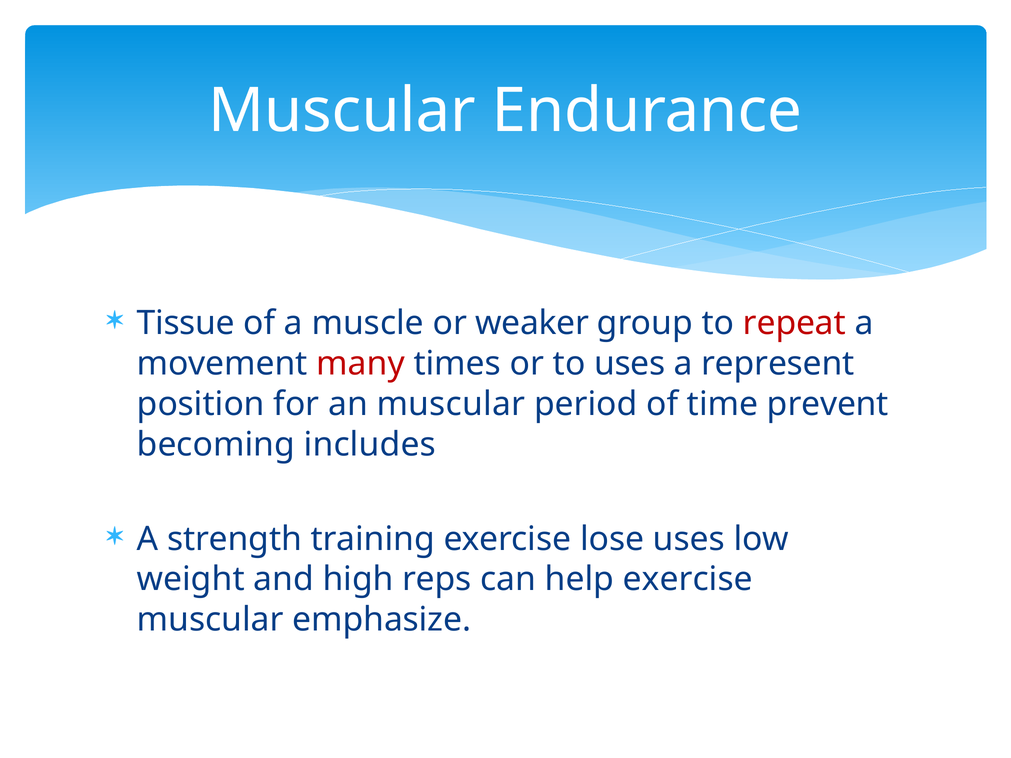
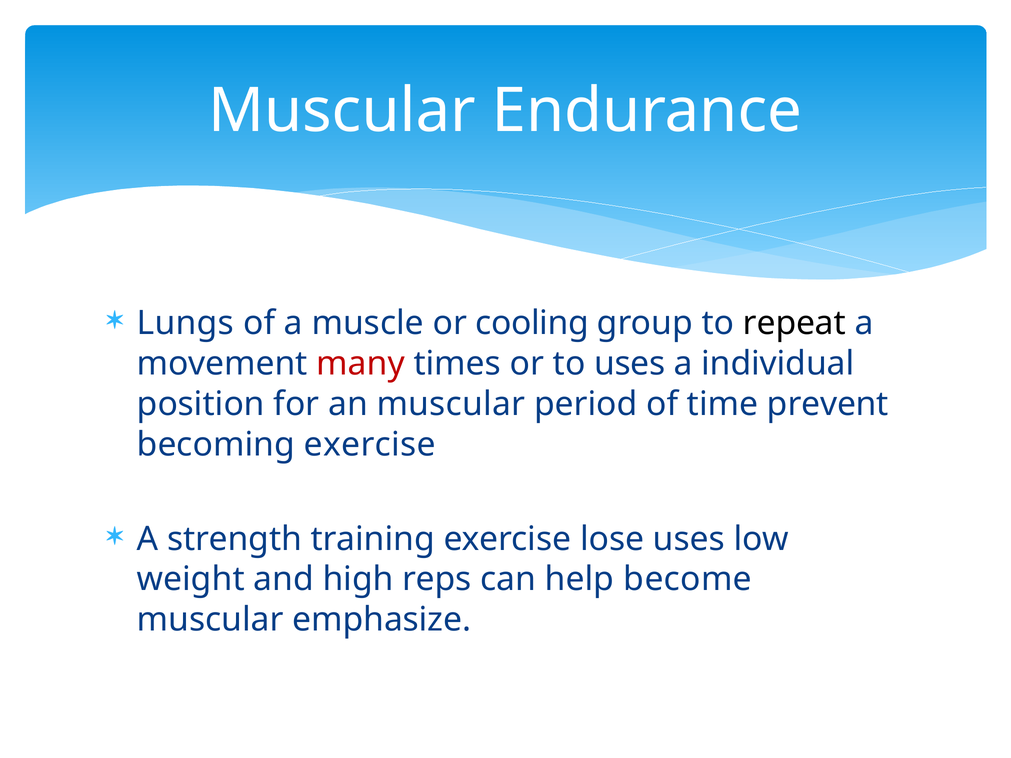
Tissue: Tissue -> Lungs (185, 323)
weaker: weaker -> cooling (532, 323)
repeat colour: red -> black (794, 323)
represent: represent -> individual (778, 364)
becoming includes: includes -> exercise (370, 445)
help exercise: exercise -> become (688, 580)
